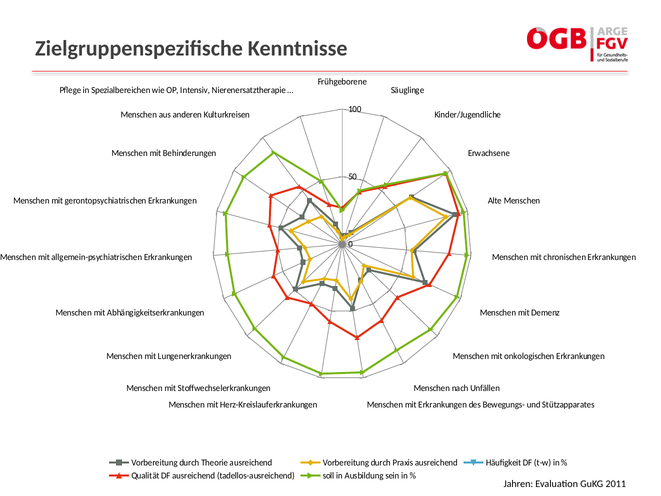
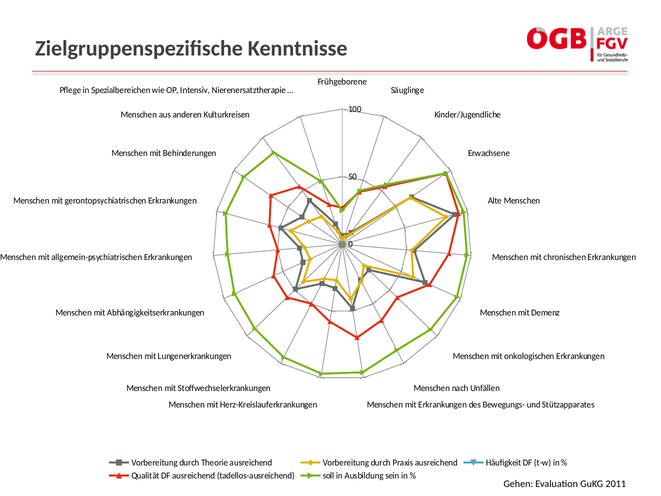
Jahren: Jahren -> Gehen (518, 484)
